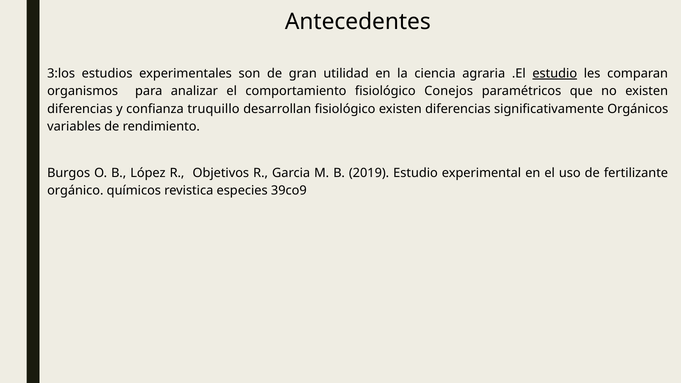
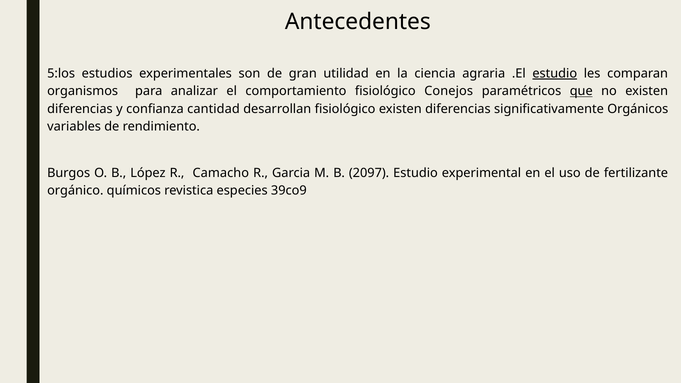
3:los: 3:los -> 5:los (61, 74)
que underline: none -> present (581, 91)
truquillo: truquillo -> cantidad (213, 109)
Objetivos: Objetivos -> Camacho (221, 173)
2019: 2019 -> 2097 (369, 173)
